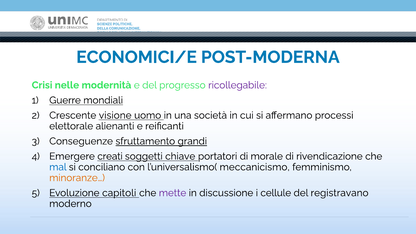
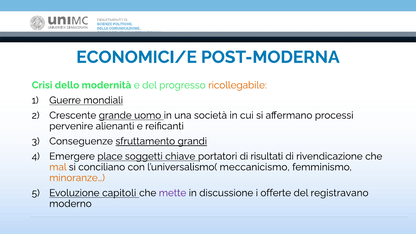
nelle: nelle -> dello (67, 85)
ricollegabile colour: purple -> orange (238, 85)
visione: visione -> grande (115, 115)
elettorale: elettorale -> pervenire (71, 126)
creati: creati -> place (110, 156)
morale: morale -> risultati (267, 156)
mal colour: blue -> orange (58, 167)
cellule: cellule -> offerte (276, 193)
